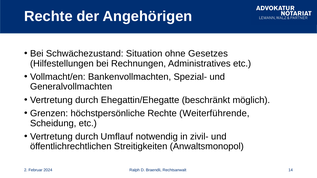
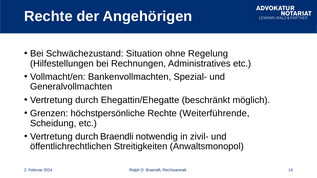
Gesetzes: Gesetzes -> Regelung (208, 54)
durch Umflauf: Umflauf -> Braendli (117, 137)
